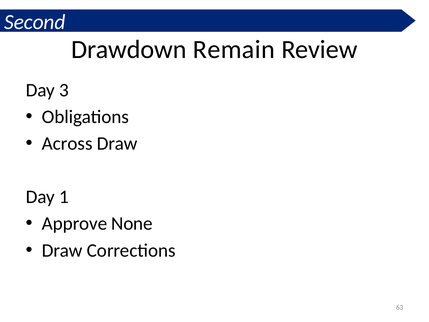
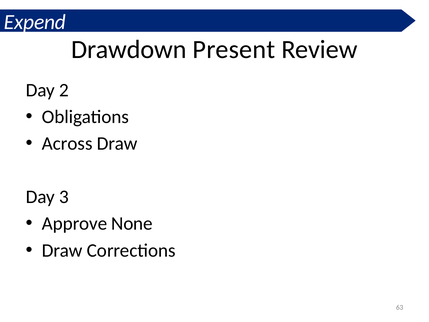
Second: Second -> Expend (35, 22)
Remain: Remain -> Present (234, 49)
3: 3 -> 2 (64, 90)
1: 1 -> 3 (64, 197)
